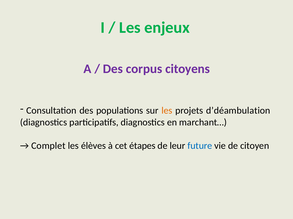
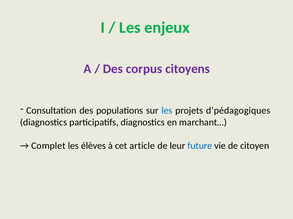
les colour: orange -> blue (167, 111)
d’déambulation: d’déambulation -> d’pédagogiques (238, 111)
étapes: étapes -> article (142, 146)
